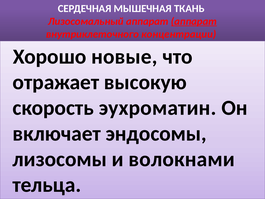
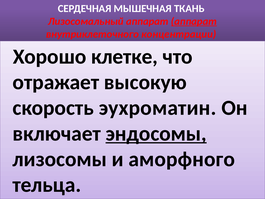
новые: новые -> клетке (124, 57)
эндосомы underline: none -> present (156, 133)
волокнами: волокнами -> аморфного (182, 159)
